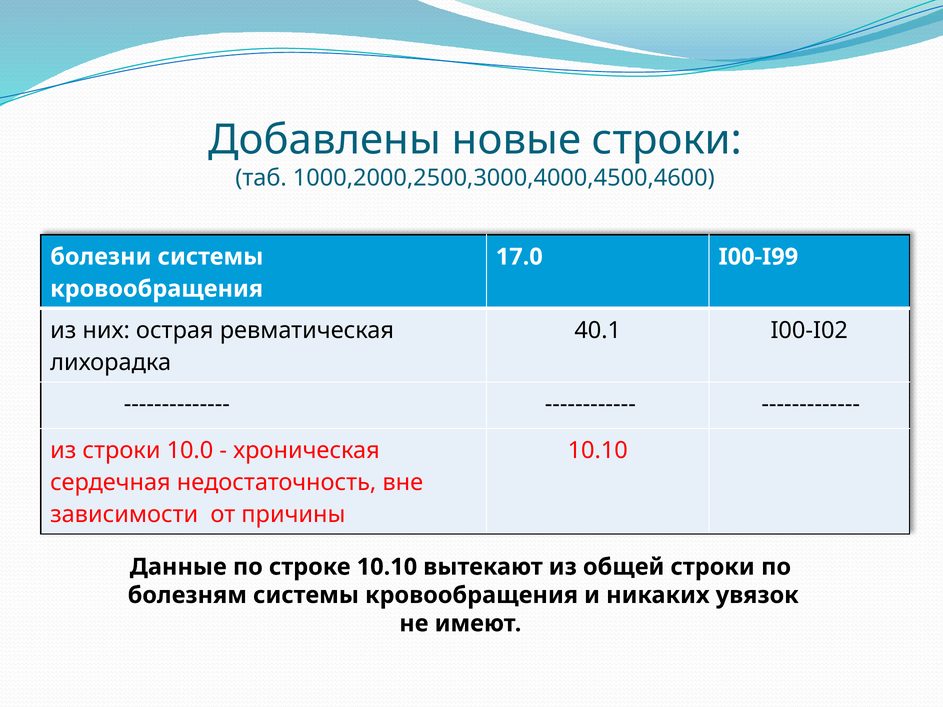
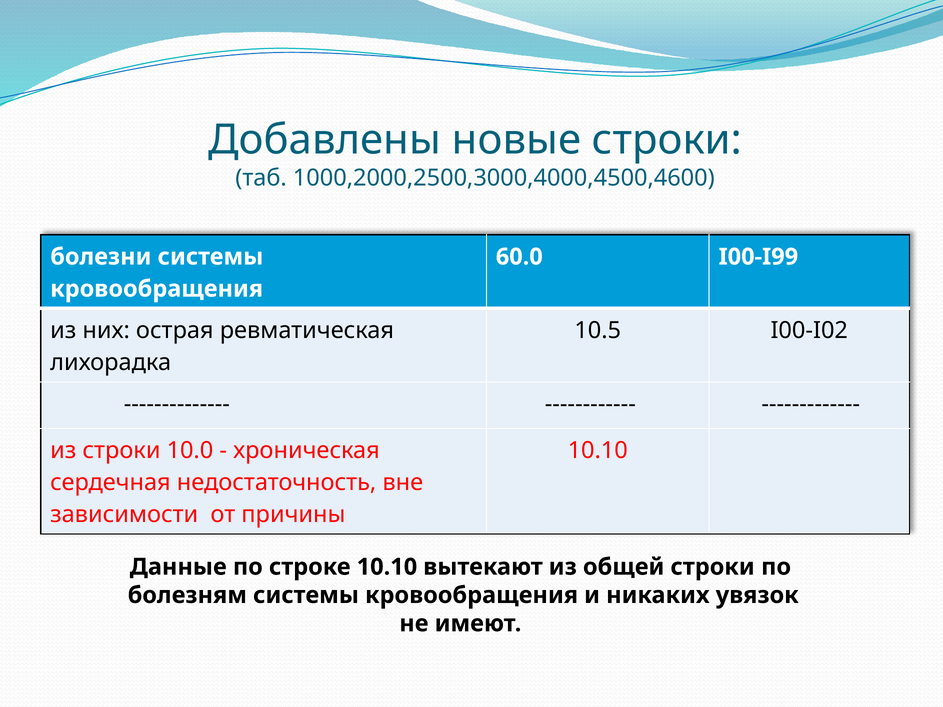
17.0: 17.0 -> 60.0 (519, 257)
40.1: 40.1 -> 10.5 (598, 331)
